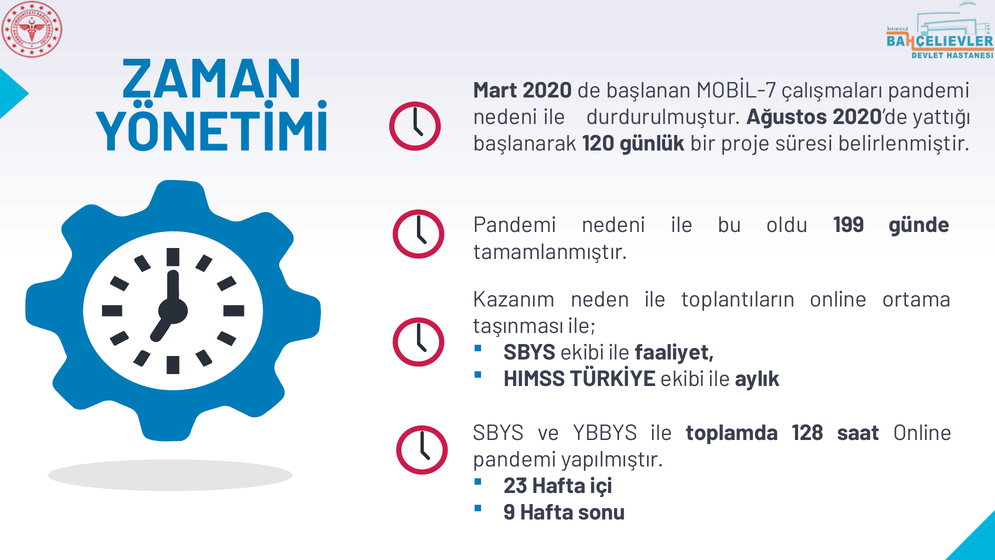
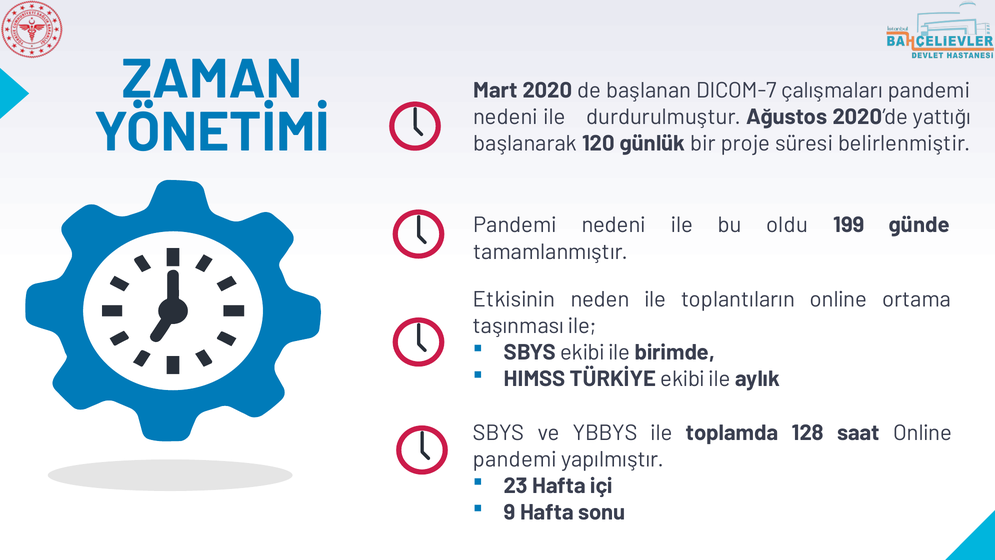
MOBİL-7: MOBİL-7 -> DICOM-7 (736, 91)
Kazanım: Kazanım -> Etkisinin (514, 299)
faaliyet: faaliyet -> birimde (675, 352)
